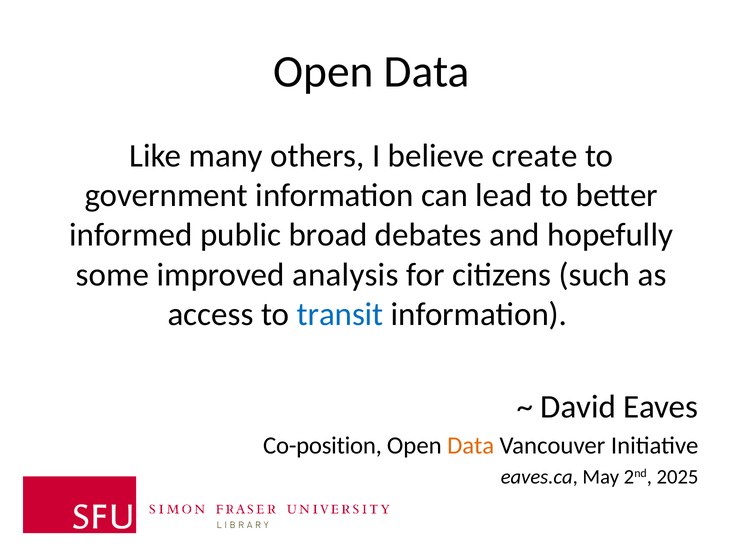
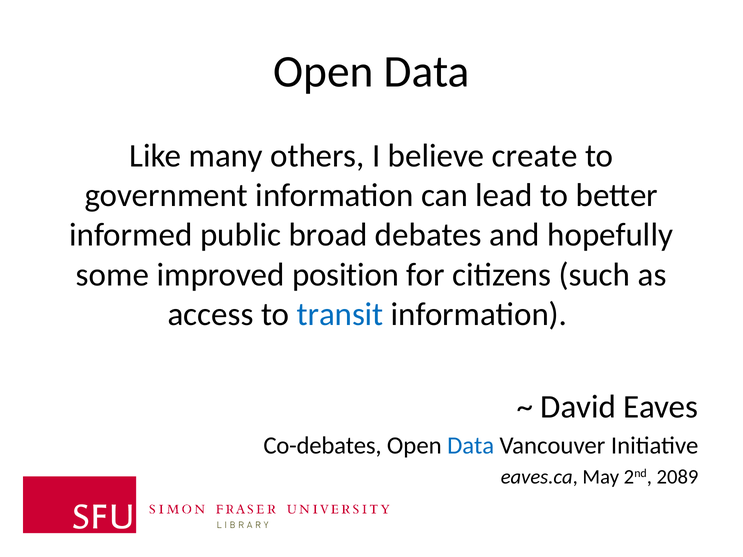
analysis: analysis -> position (346, 275)
Co-position: Co-position -> Co-debates (322, 446)
Data colour: orange -> blue (471, 446)
2025: 2025 -> 2089 (677, 477)
